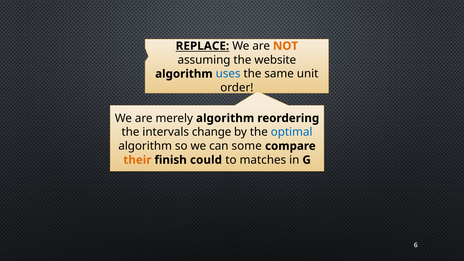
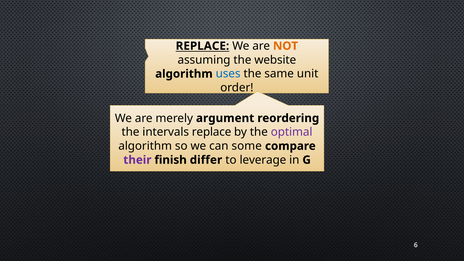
merely algorithm: algorithm -> argument (225, 118)
intervals change: change -> replace (212, 132)
optimal colour: blue -> purple (292, 132)
their colour: orange -> purple (137, 160)
could: could -> differ (206, 160)
matches: matches -> leverage (263, 160)
